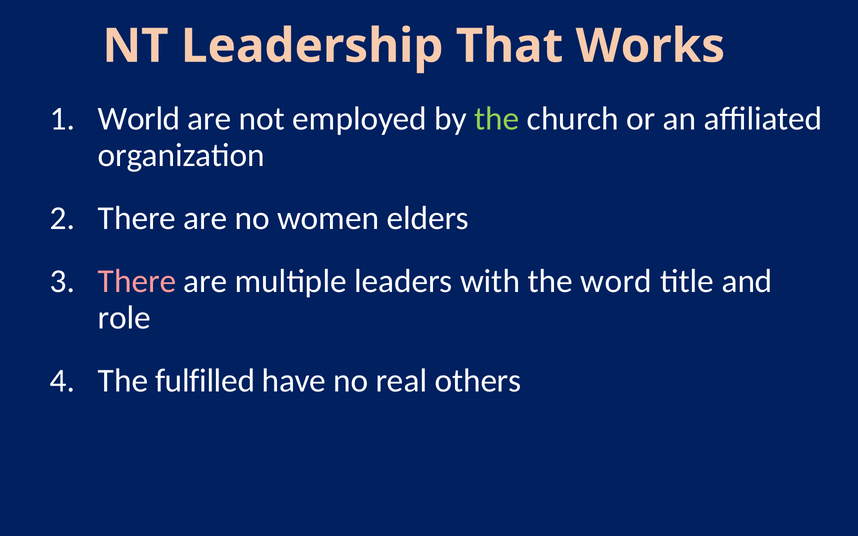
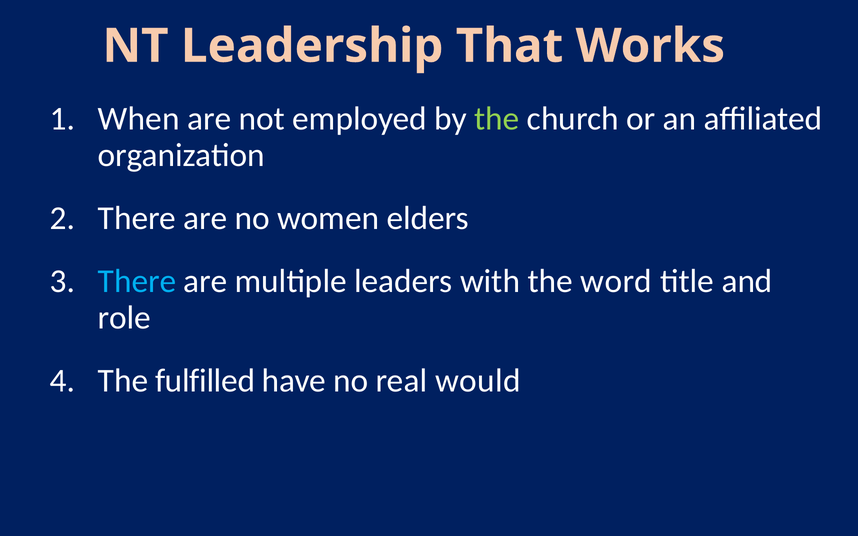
World: World -> When (139, 119)
There colour: pink -> light blue (137, 281)
others: others -> would (478, 381)
